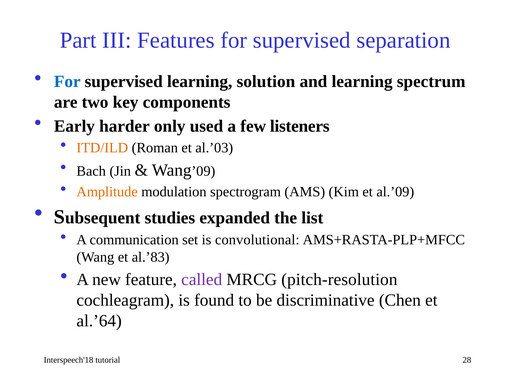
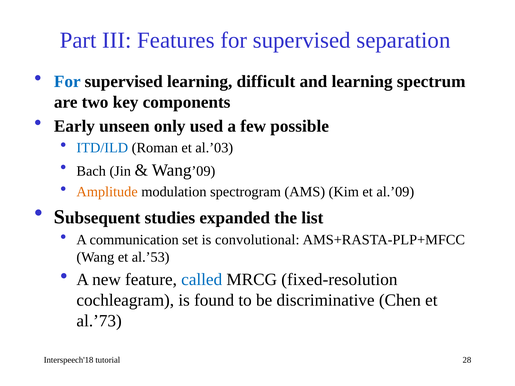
solution: solution -> difficult (266, 82)
harder: harder -> unseen (124, 126)
listeners: listeners -> possible (300, 126)
ITD/ILD colour: orange -> blue (102, 148)
al.’83: al.’83 -> al.’53 (151, 257)
called colour: purple -> blue (202, 280)
pitch-resolution: pitch-resolution -> fixed-resolution (339, 280)
al.’64: al.’64 -> al.’73 (99, 321)
